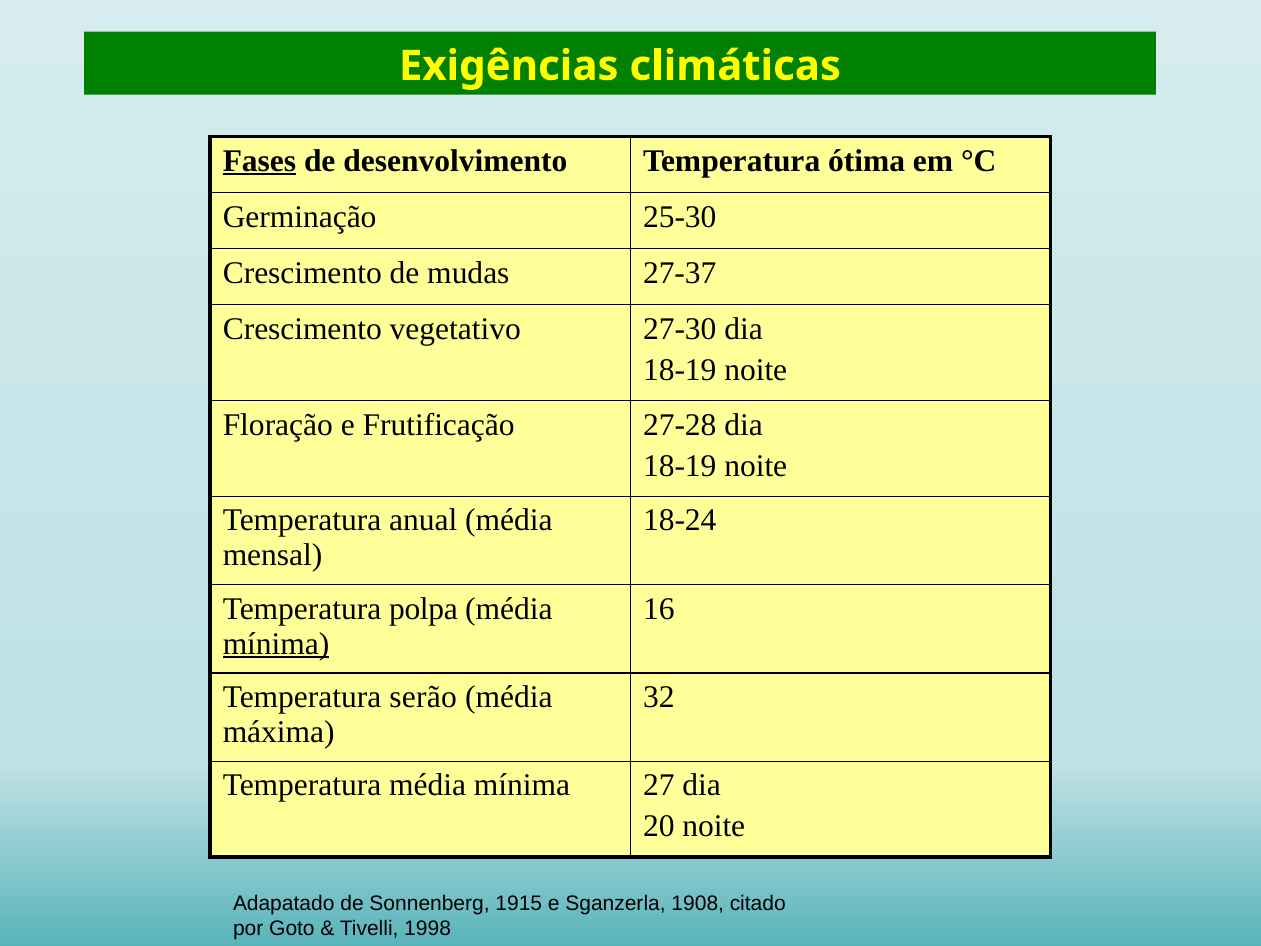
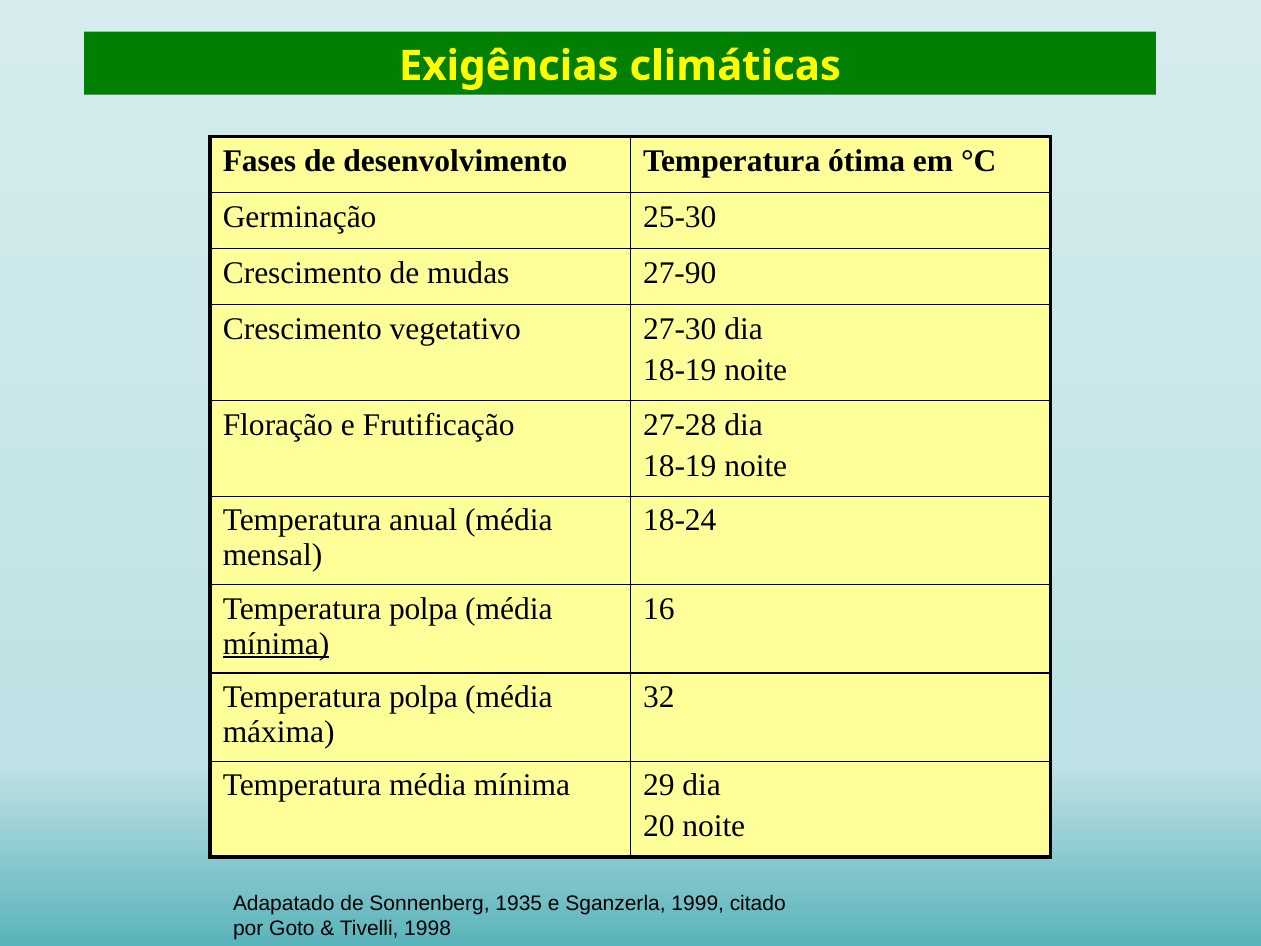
Fases underline: present -> none (259, 161)
27-37: 27-37 -> 27-90 (680, 273)
serão: serão -> polpa (423, 697)
27: 27 -> 29 (659, 785)
1915: 1915 -> 1935 (519, 903)
1908: 1908 -> 1999 (698, 903)
